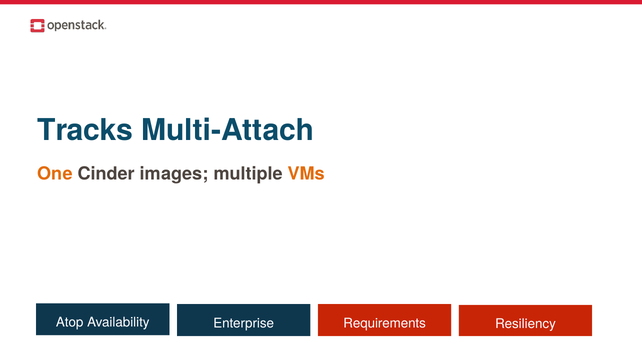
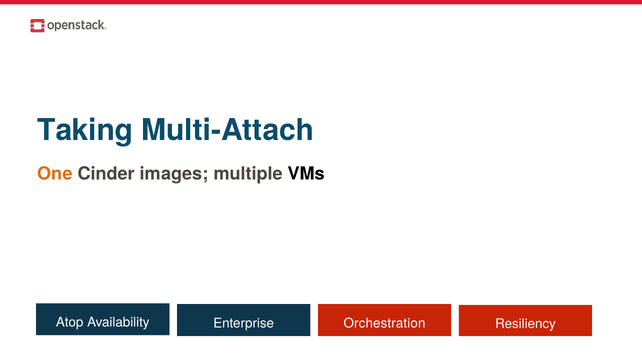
Tracks: Tracks -> Taking (85, 130)
VMs colour: orange -> black (306, 174)
Requirements: Requirements -> Orchestration (384, 324)
